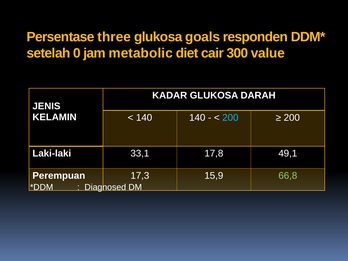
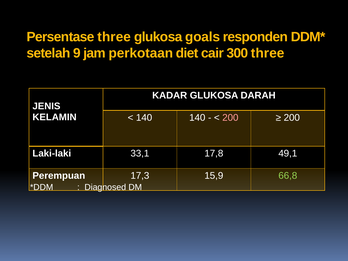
0: 0 -> 9 (77, 53)
metabolic: metabolic -> perkotaan (141, 53)
300 value: value -> three (268, 53)
200 colour: light blue -> pink (230, 118)
